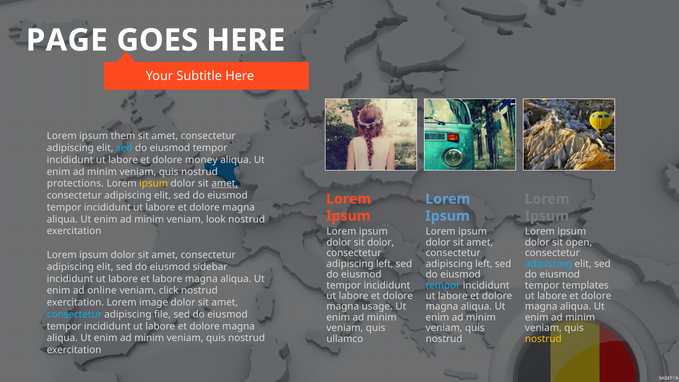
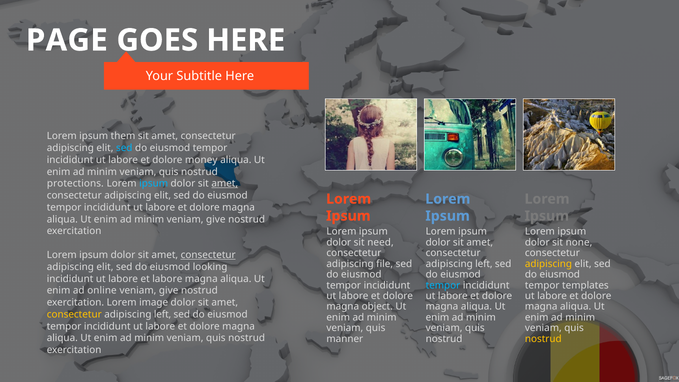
ipsum colour: yellow -> light blue (154, 184)
minim veniam look: look -> give (216, 219)
sit dolor: dolor -> need (380, 242)
open: open -> none (579, 242)
consectetur underline: none -> present (208, 255)
left: left -> file (385, 264)
adipiscing colour: light blue -> yellow (548, 264)
sidebar: sidebar -> looking (210, 267)
click: click -> give (169, 291)
usage: usage -> object (377, 307)
consectetur colour: light blue -> yellow (74, 314)
file: file -> left (163, 314)
ullamco: ullamco -> manner (345, 339)
